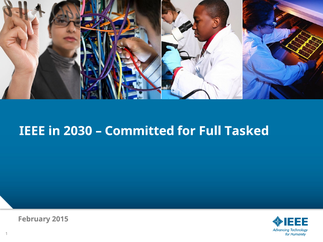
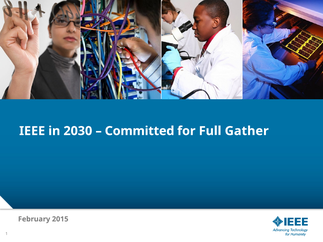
Tasked: Tasked -> Gather (247, 131)
